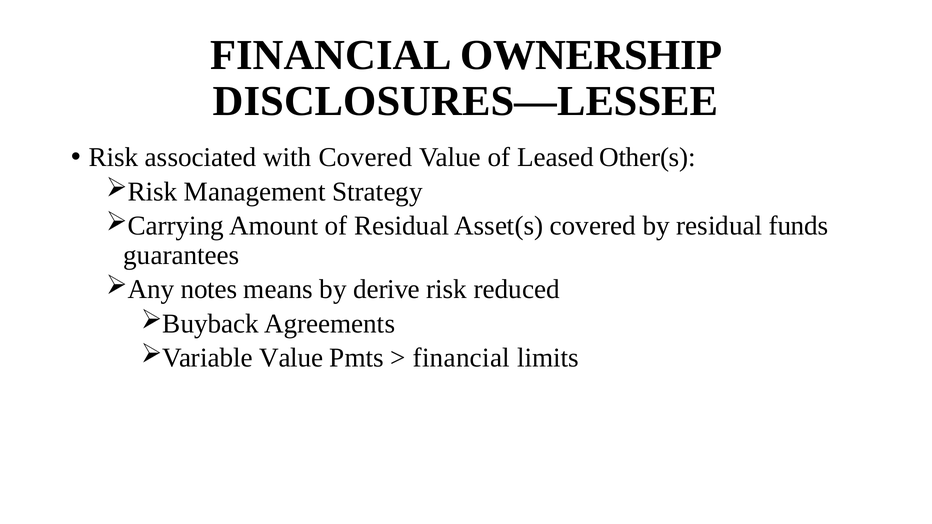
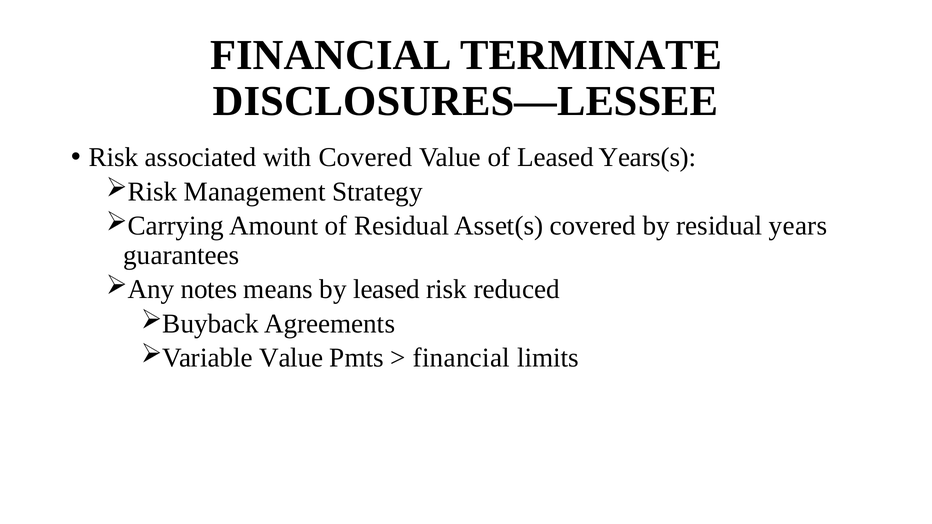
OWNERSHIP: OWNERSHIP -> TERMINATE (591, 55)
Other(s: Other(s -> Years(s (647, 158)
funds: funds -> years (798, 226)
by derive: derive -> leased (387, 290)
